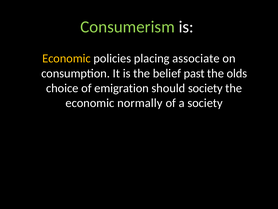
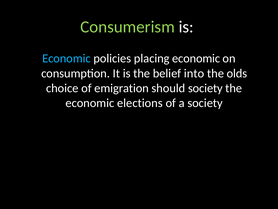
Economic colour: yellow -> light blue (66, 58)
placing associate: associate -> economic (196, 58)
past: past -> into (194, 73)
normally: normally -> elections (140, 103)
